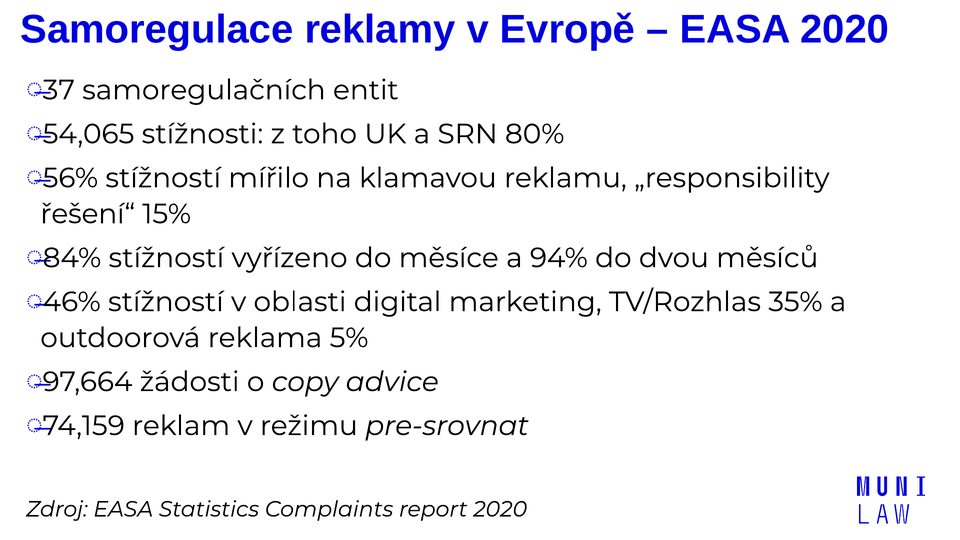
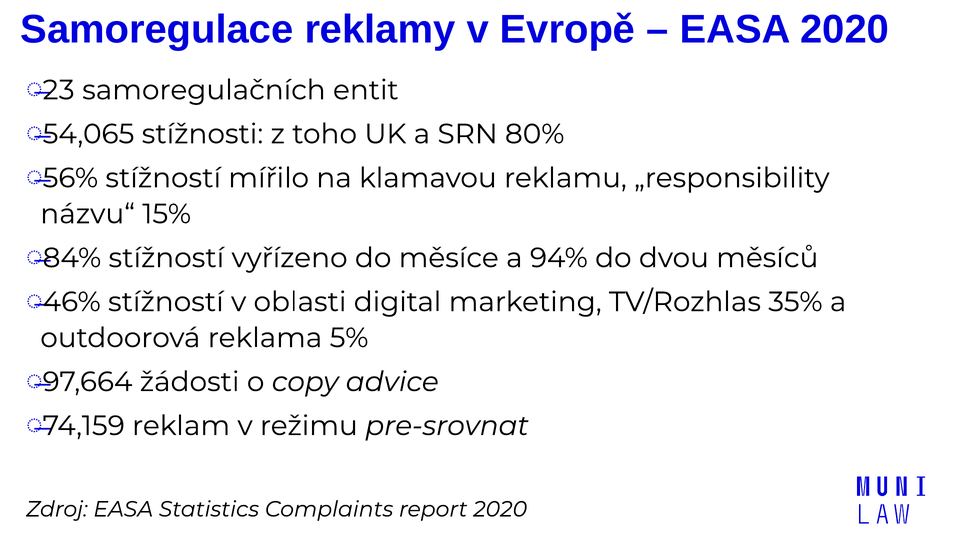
37: 37 -> 23 (59, 90)
řešení“: řešení“ -> názvu“ (88, 214)
